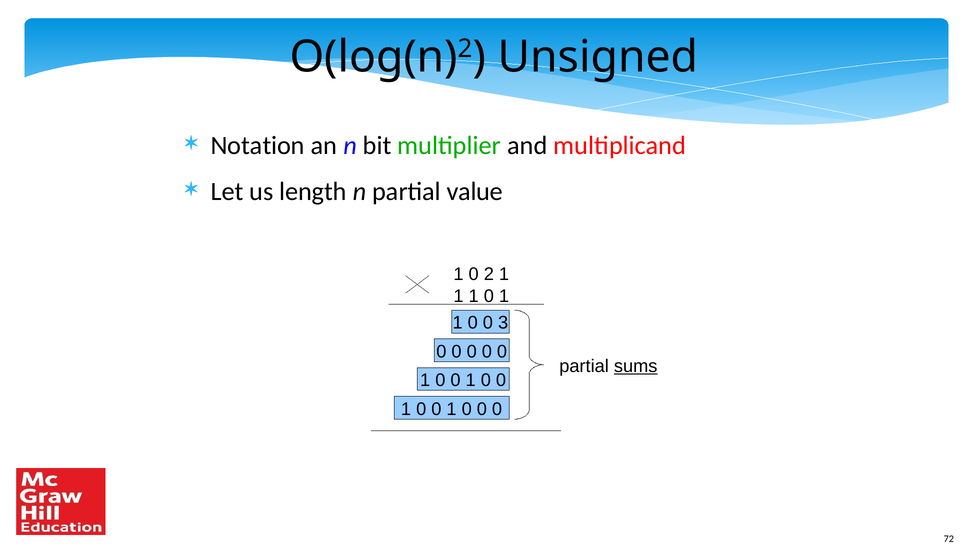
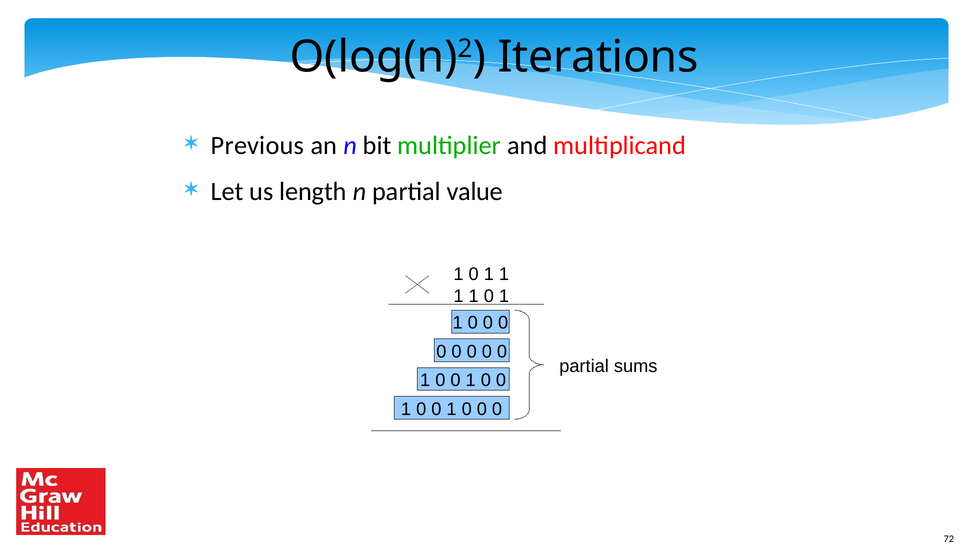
Unsigned: Unsigned -> Iterations (598, 57)
Notation: Notation -> Previous (258, 145)
2: 2 -> 1 (489, 274)
3: 3 -> 0 (503, 323)
sums underline: present -> none (636, 366)
